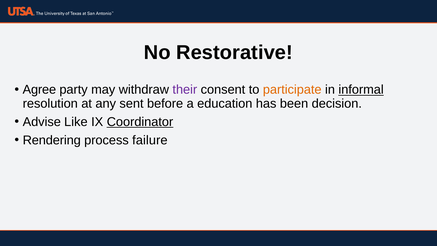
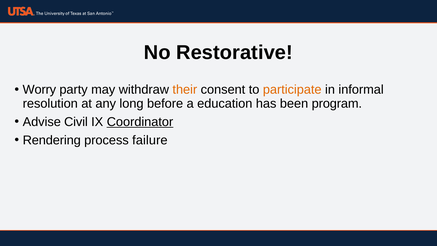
Agree: Agree -> Worry (39, 90)
their colour: purple -> orange (185, 90)
informal underline: present -> none (361, 90)
sent: sent -> long (132, 103)
decision: decision -> program (337, 103)
Like: Like -> Civil (76, 122)
